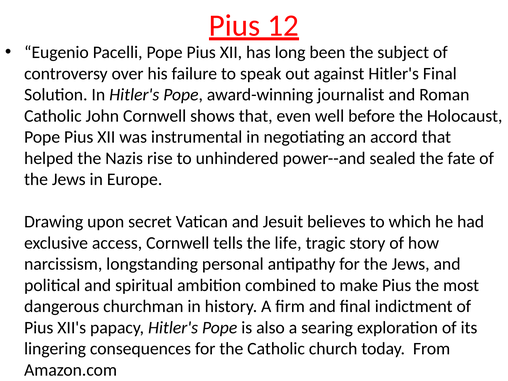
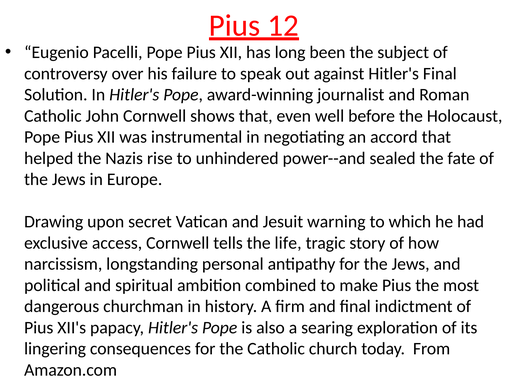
believes: believes -> warning (336, 222)
